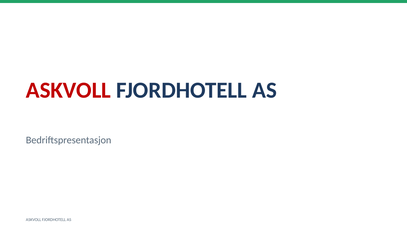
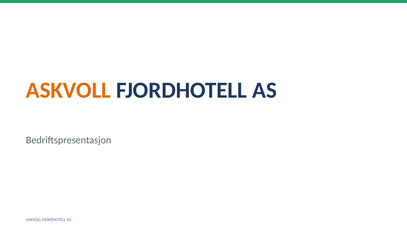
ASKVOLL colour: red -> orange (68, 90)
